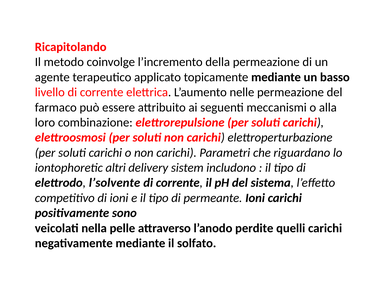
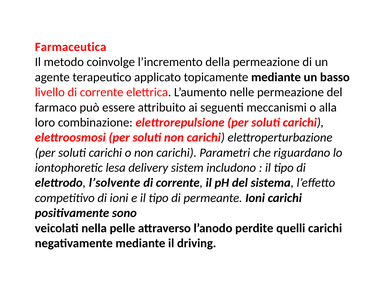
Ricapitolando: Ricapitolando -> Farmaceutica (71, 47)
altri: altri -> lesa (116, 168)
solfato: solfato -> driving (197, 243)
